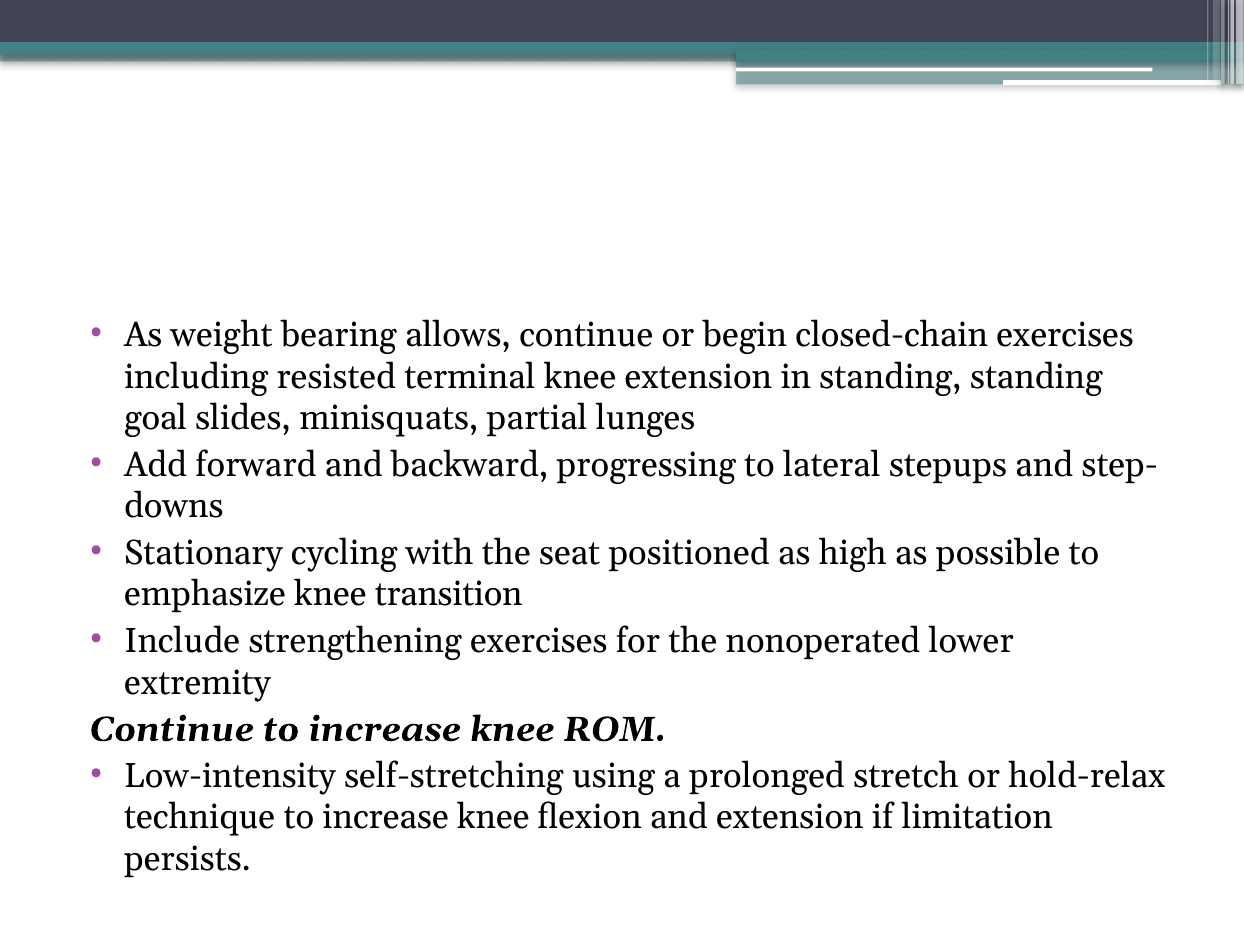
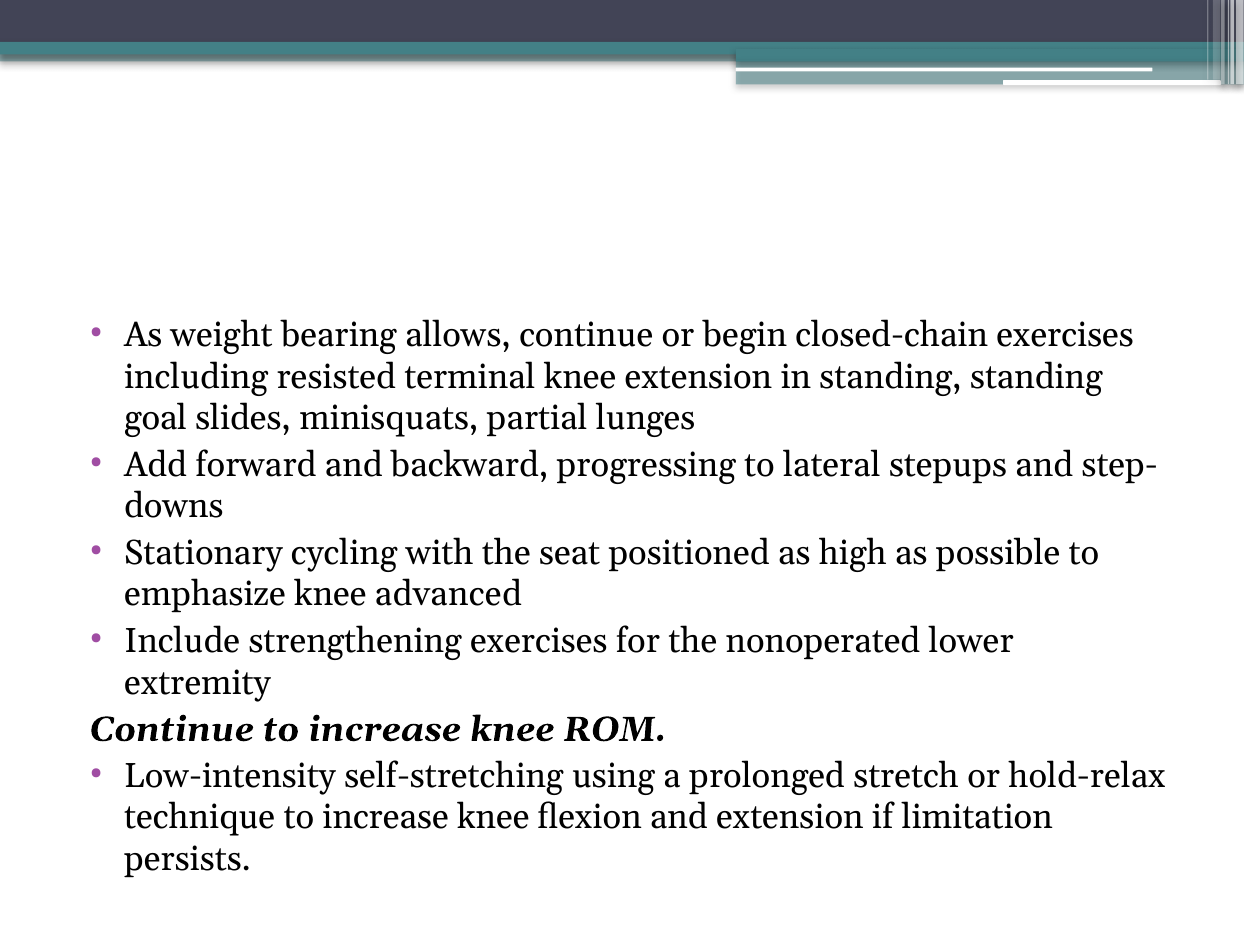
transition: transition -> advanced (448, 595)
